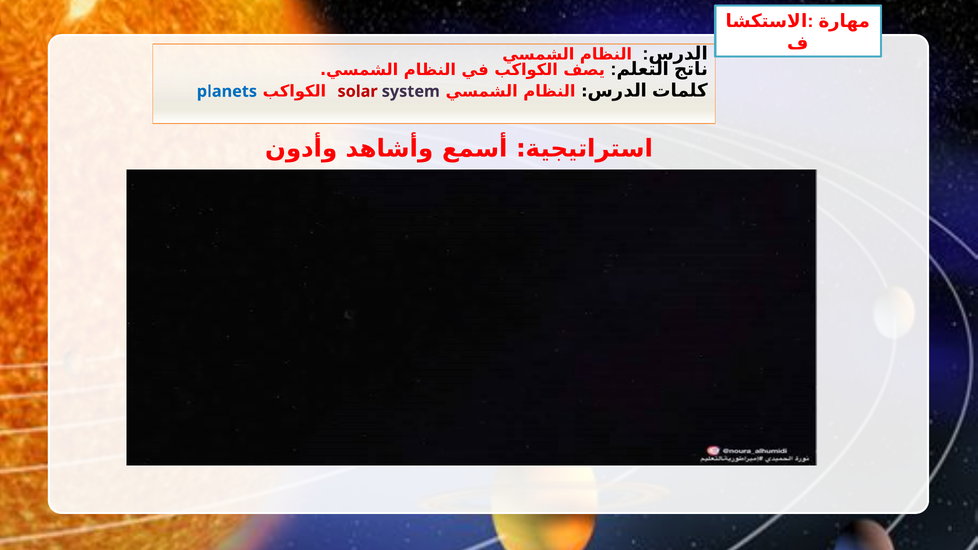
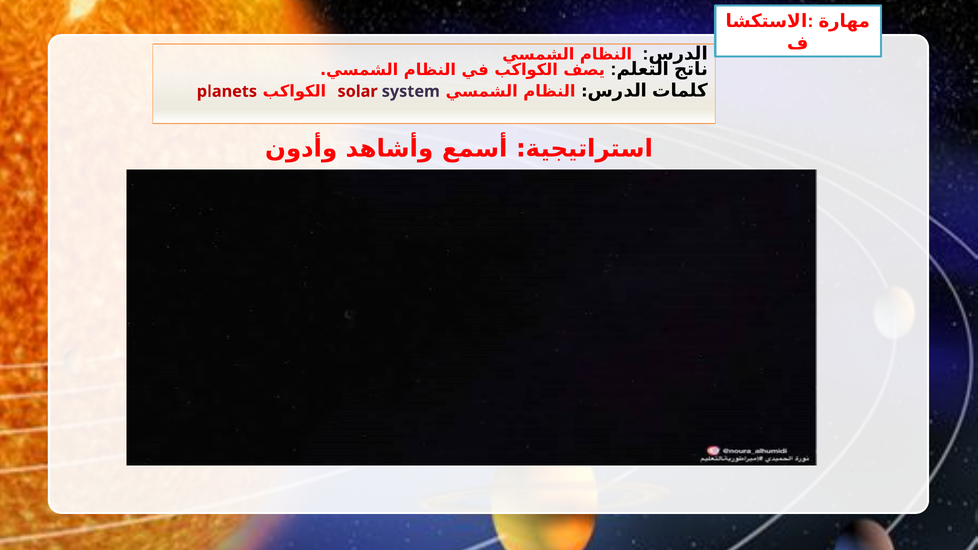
planets colour: blue -> red (227, 91)
